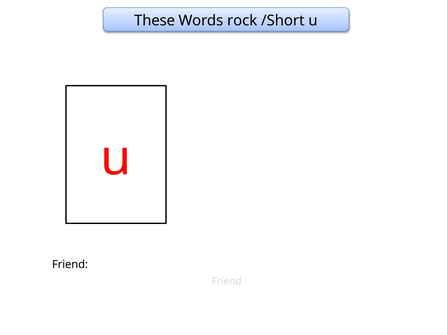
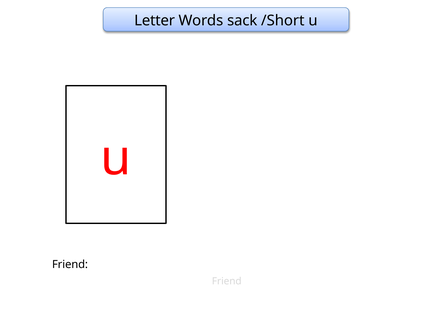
These: These -> Letter (155, 20)
rock: rock -> sack (242, 20)
